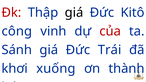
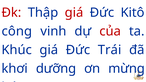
giá colour: black -> red (74, 13)
Sánh: Sánh -> Khúc (17, 50)
xuống: xuống -> dưỡng (56, 69)
thành: thành -> mừng (127, 69)
